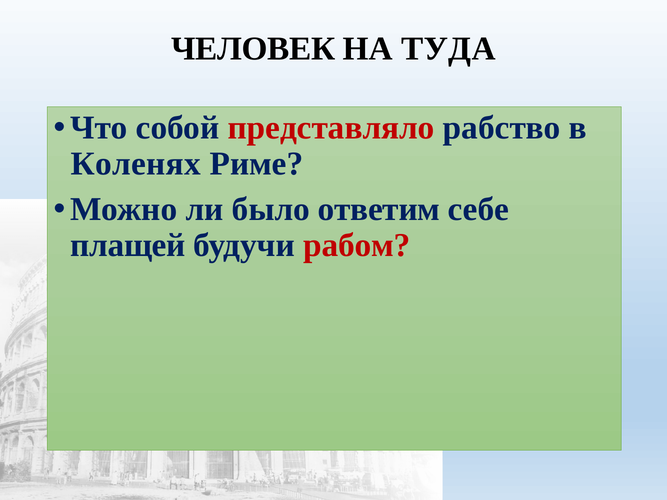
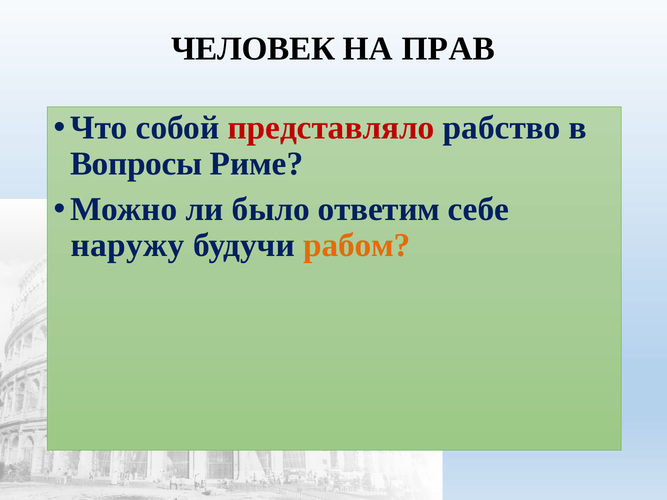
ТУДА: ТУДА -> ПРАВ (448, 49)
Коленях: Коленях -> Вопросы (136, 164)
плащей: плащей -> наружу (128, 245)
рабом colour: red -> orange (357, 245)
